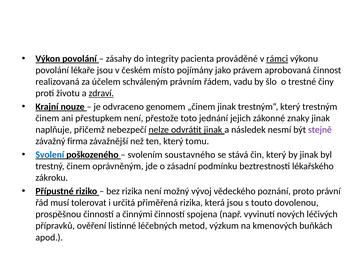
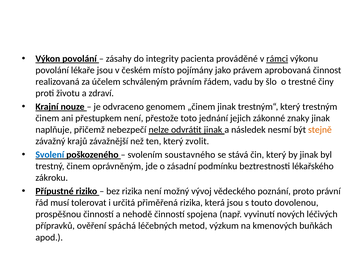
zdraví underline: present -> none (101, 93)
stejně colour: purple -> orange (320, 130)
firma: firma -> krajů (77, 141)
tomu: tomu -> zvolit (197, 141)
činnými: činnými -> nehodě (137, 214)
listinné: listinné -> spáchá (122, 226)
